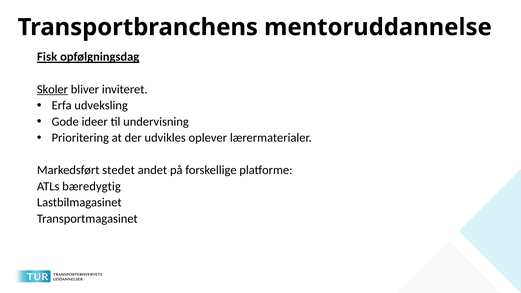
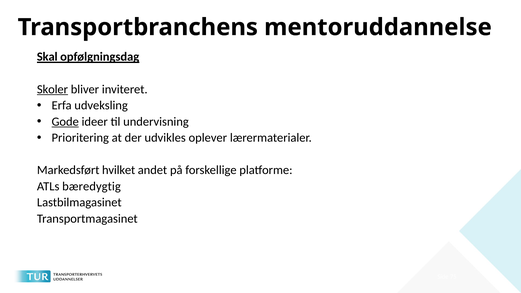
Fisk: Fisk -> Skal (47, 57)
Gode underline: none -> present (65, 122)
stedet: stedet -> hvilket (119, 170)
